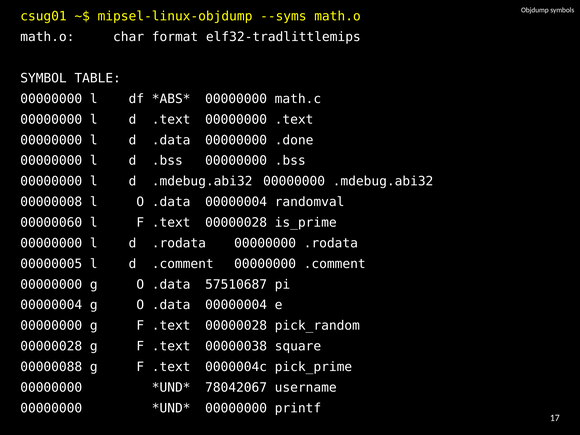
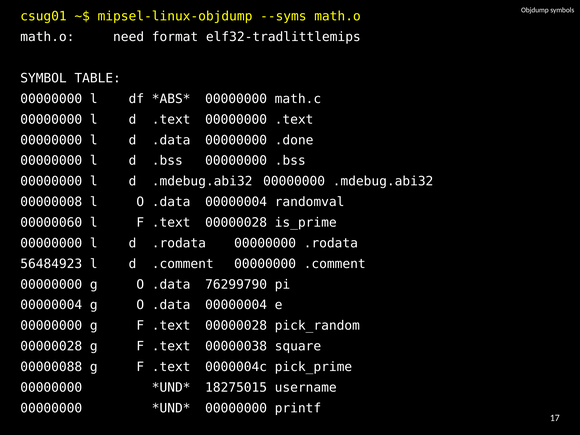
char: char -> need (129, 37)
00000005: 00000005 -> 56484923 (51, 264)
57510687: 57510687 -> 76299790 (236, 284)
78042067: 78042067 -> 18275015 (236, 388)
